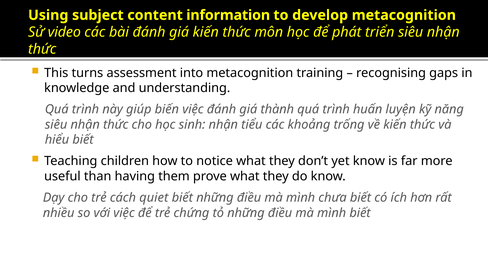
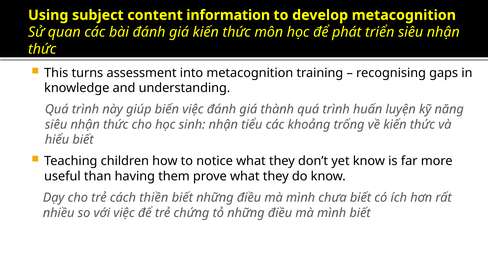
video: video -> quan (64, 32)
quiet: quiet -> thiền (154, 198)
